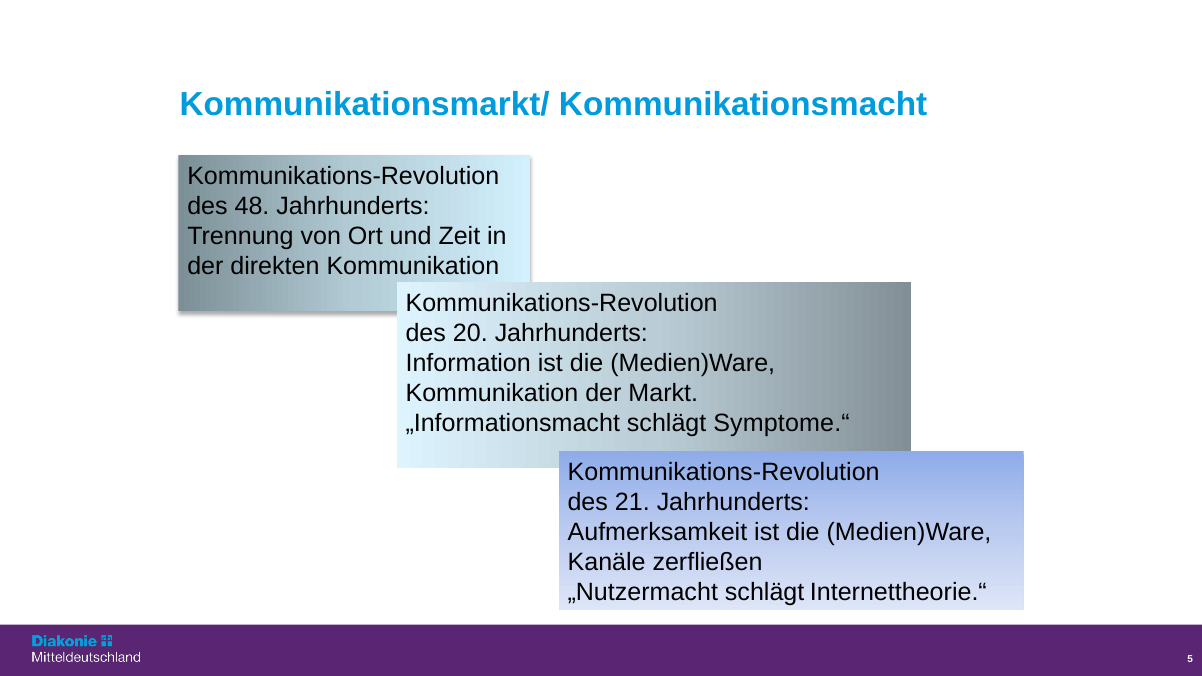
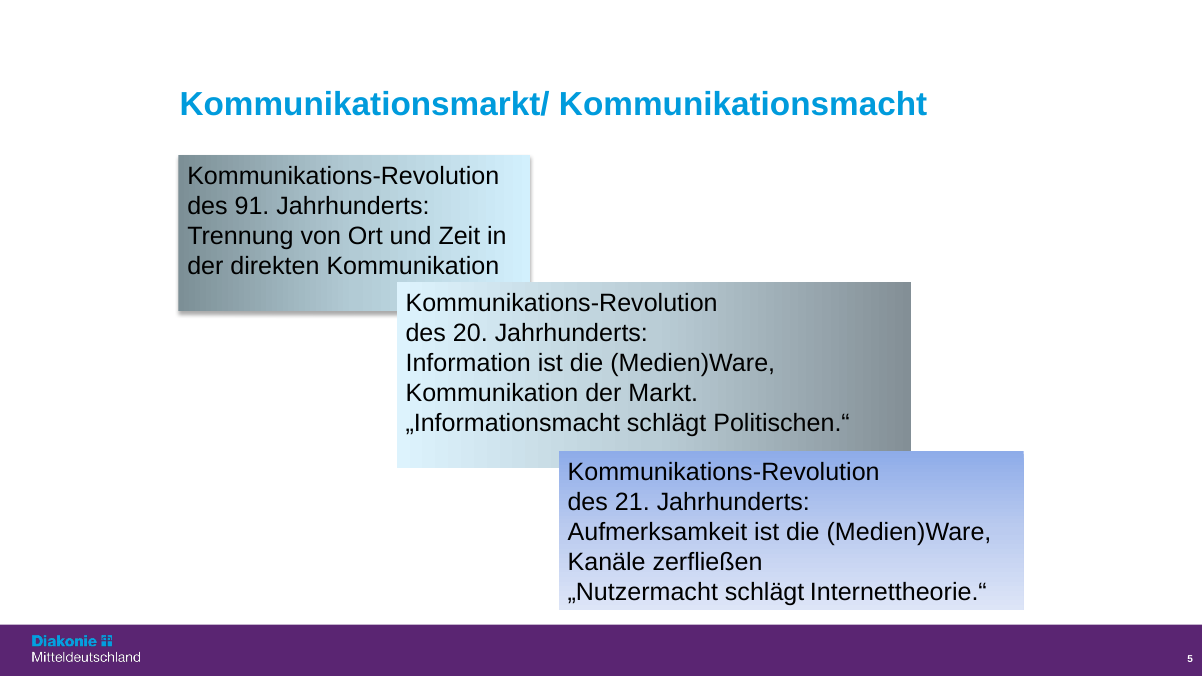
48: 48 -> 91 (252, 206)
Symptome.“: Symptome.“ -> Politischen.“ (782, 423)
